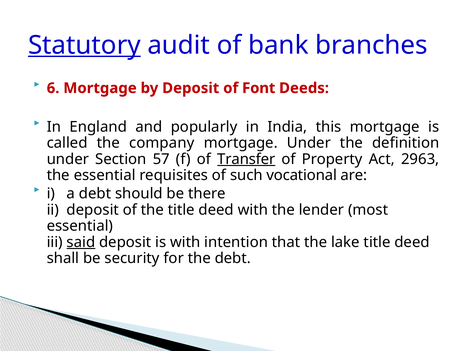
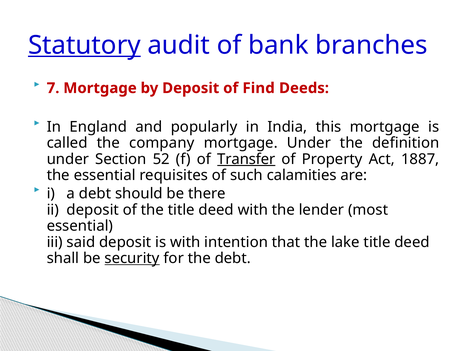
6: 6 -> 7 (53, 88)
Font: Font -> Find (259, 88)
57: 57 -> 52 (161, 159)
2963: 2963 -> 1887 (420, 159)
vocational: vocational -> calamities (302, 175)
said underline: present -> none (81, 242)
security underline: none -> present (132, 258)
